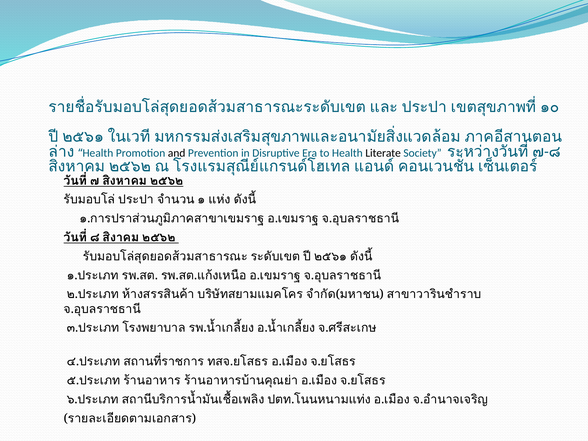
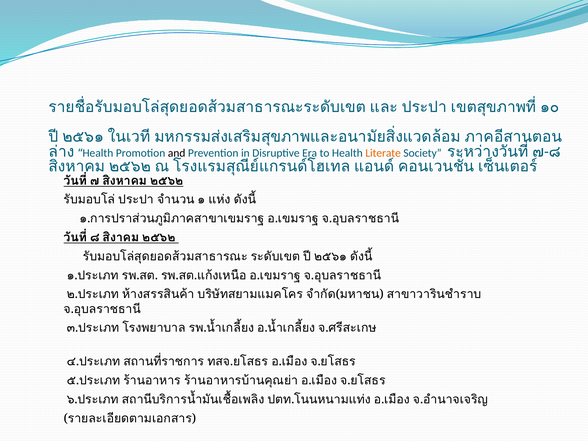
Literate colour: black -> orange (383, 153)
